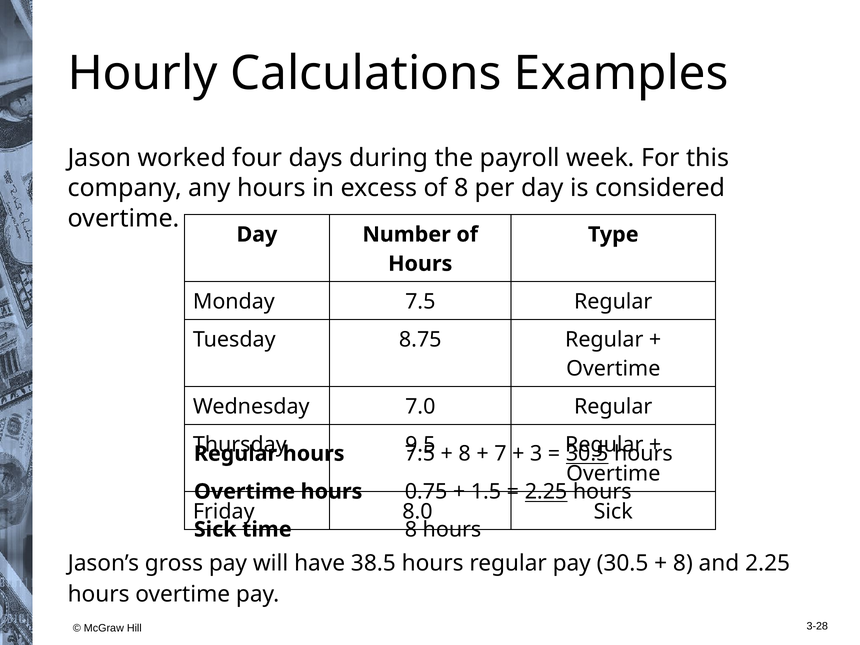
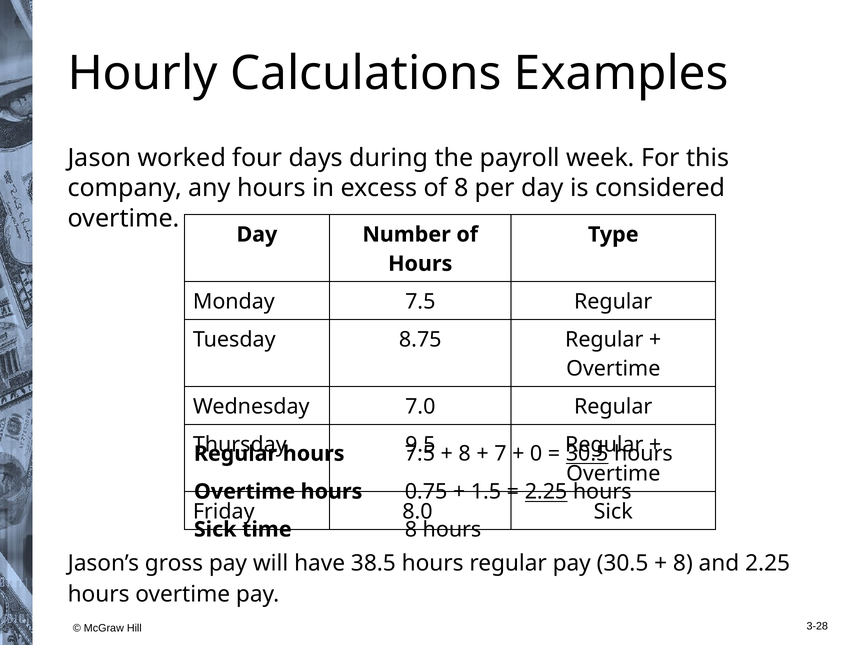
3: 3 -> 0 (536, 454)
